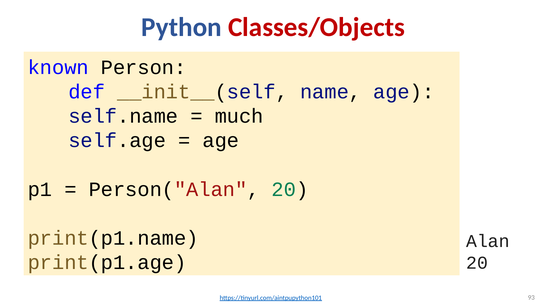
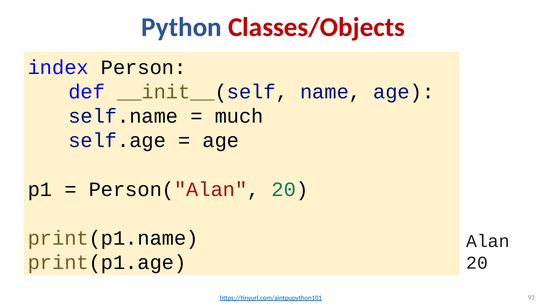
known: known -> index (58, 67)
